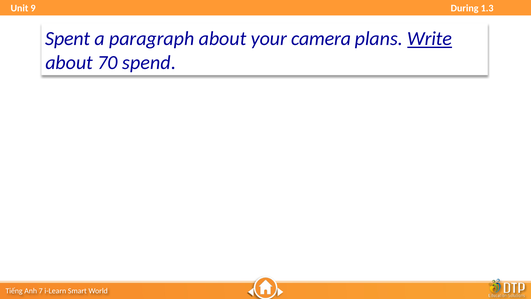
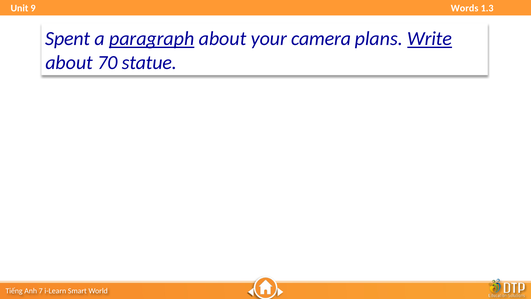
During: During -> Words (465, 8)
paragraph underline: none -> present (152, 39)
spend: spend -> statue (149, 63)
